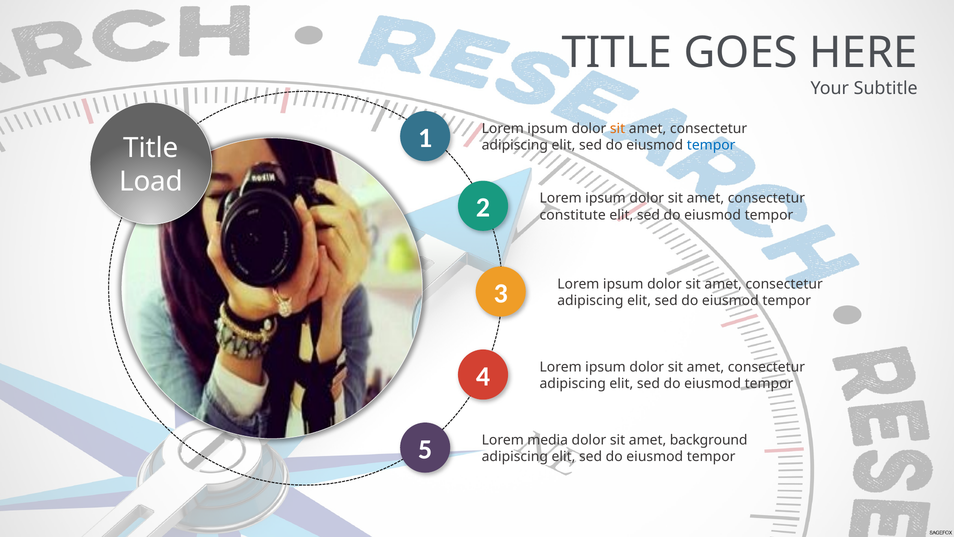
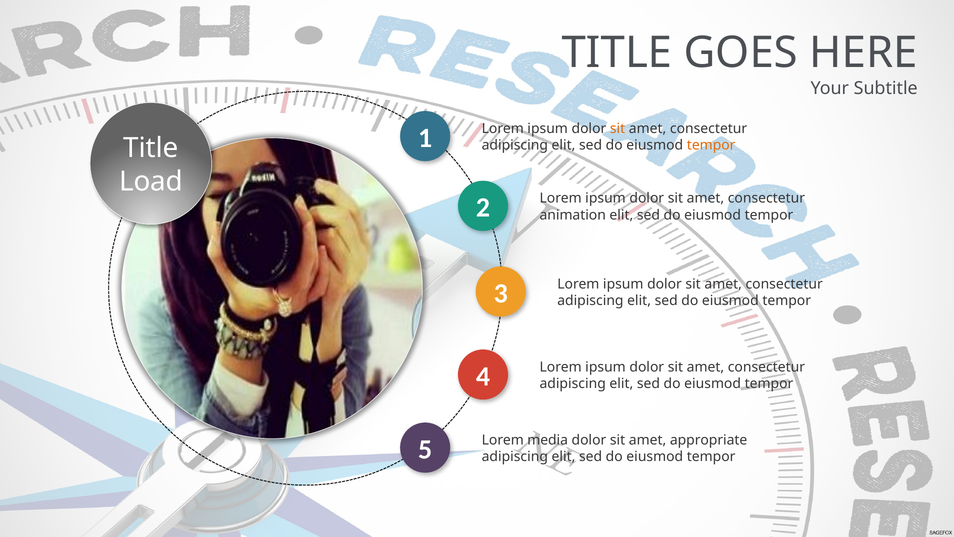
tempor colour: blue -> orange (711, 145)
constitute: constitute -> animation (573, 215)
background: background -> appropriate (709, 440)
